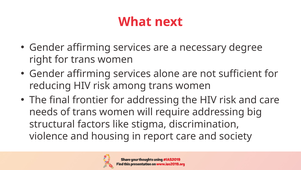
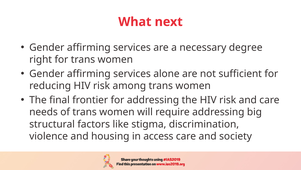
report: report -> access (158, 136)
